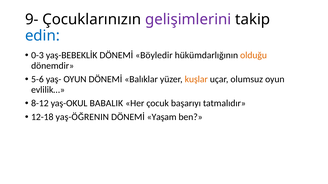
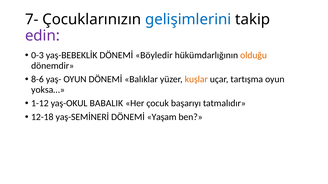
9-: 9- -> 7- (32, 19)
gelişimlerini colour: purple -> blue (188, 19)
edin colour: blue -> purple (42, 36)
5-6: 5-6 -> 8-6 (37, 80)
olumsuz: olumsuz -> tartışma (247, 80)
evlilik…: evlilik… -> yoksa… (48, 90)
8-12: 8-12 -> 1-12 (40, 104)
yaş-ÖĞRENIN: yaş-ÖĞRENIN -> yaş-SEMİNERİ (82, 117)
